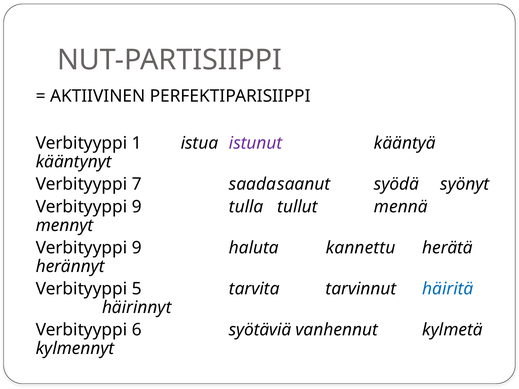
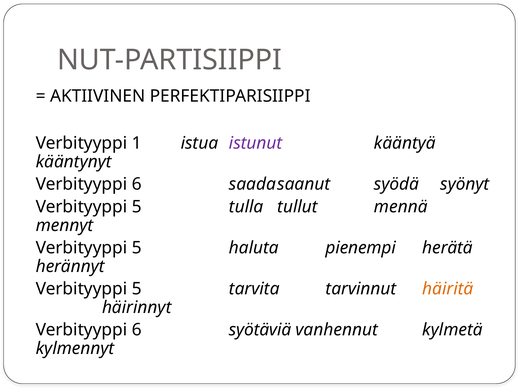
7: 7 -> 6 (137, 184)
9: 9 -> 5 (137, 207)
9: 9 -> 5 (137, 248)
kannettu: kannettu -> pienempi (361, 248)
häiritä colour: blue -> orange (448, 289)
